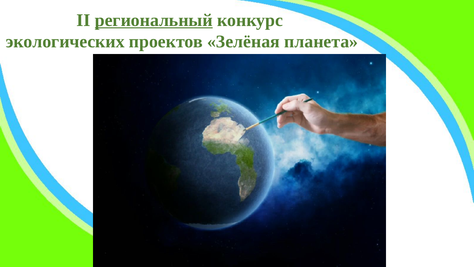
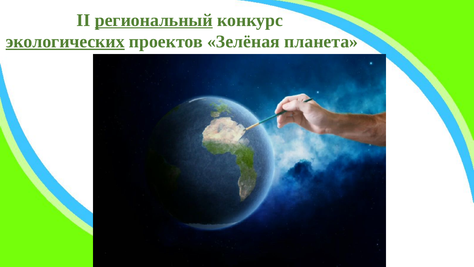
экологических underline: none -> present (65, 42)
